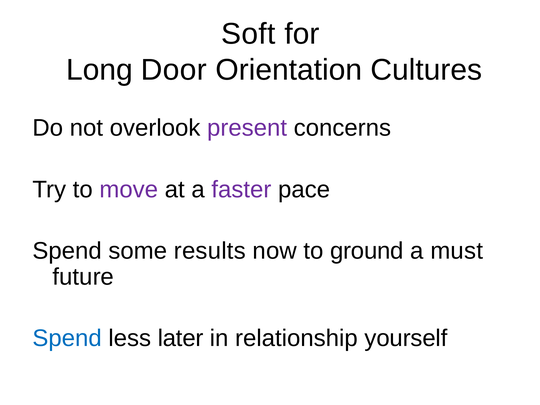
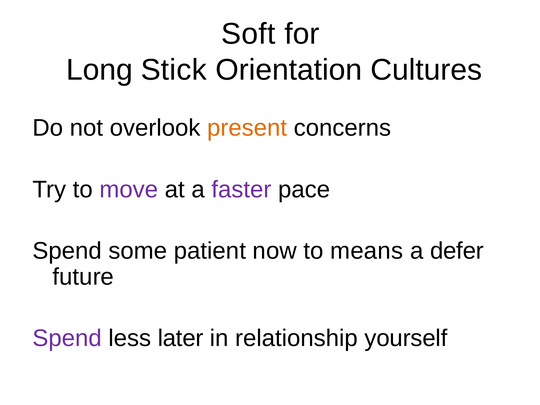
Door: Door -> Stick (174, 70)
present colour: purple -> orange (247, 128)
results: results -> patient (210, 251)
ground: ground -> means (367, 251)
must: must -> defer (457, 251)
Spend colour: blue -> purple (67, 338)
